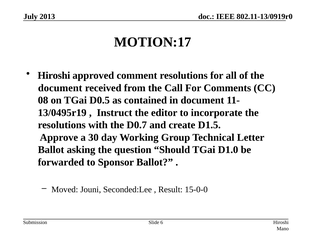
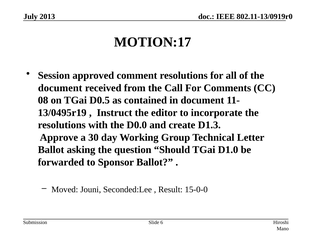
Hiroshi: Hiroshi -> Session (54, 75)
D0.7: D0.7 -> D0.0 (137, 125)
D1.5: D1.5 -> D1.3 (209, 125)
